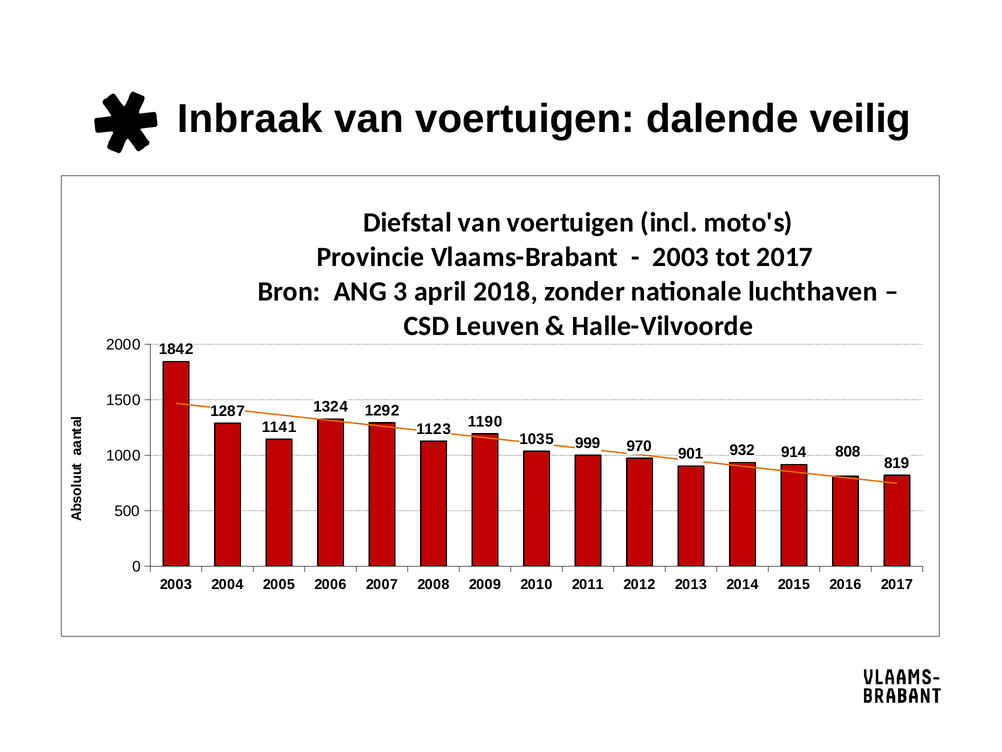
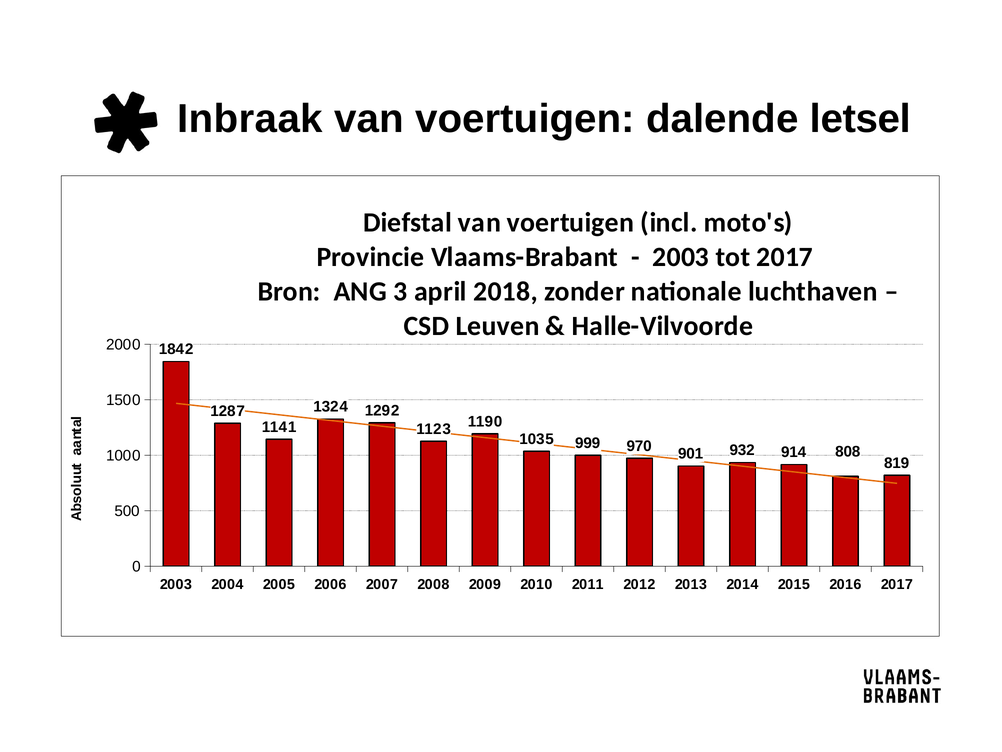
veilig: veilig -> letsel (860, 119)
